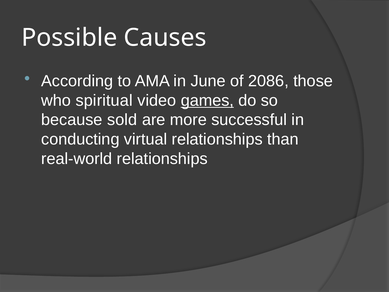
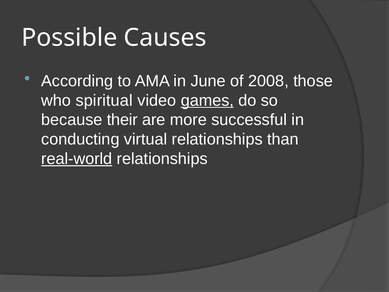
2086: 2086 -> 2008 (268, 81)
sold: sold -> their (122, 120)
real-world underline: none -> present (77, 159)
